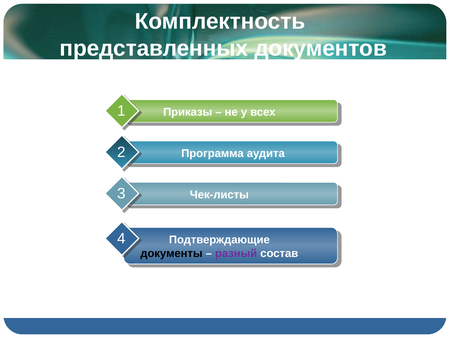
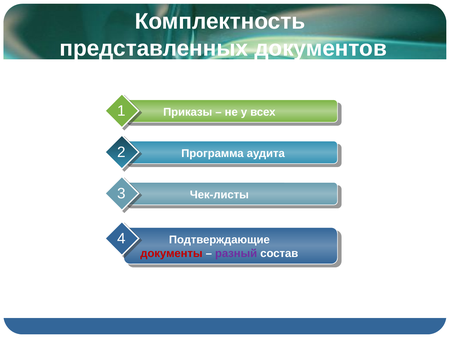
документы colour: black -> red (171, 253)
